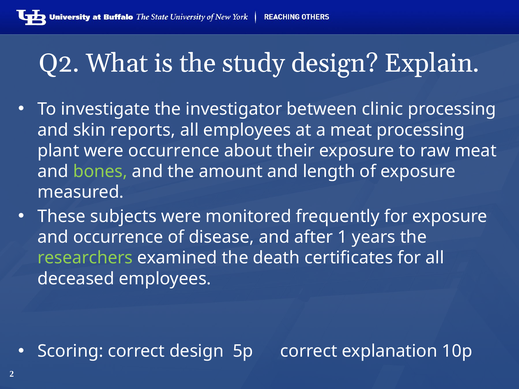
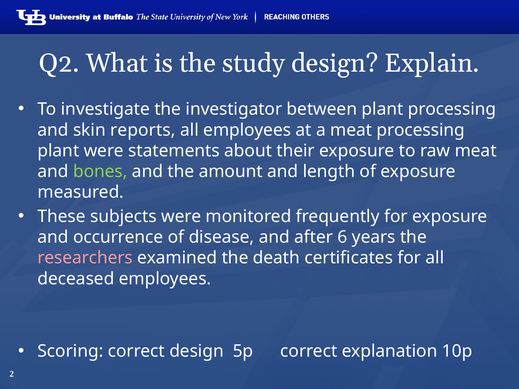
between clinic: clinic -> plant (383, 109)
were occurrence: occurrence -> statements (174, 151)
1: 1 -> 6 (342, 237)
researchers colour: light green -> pink (85, 258)
